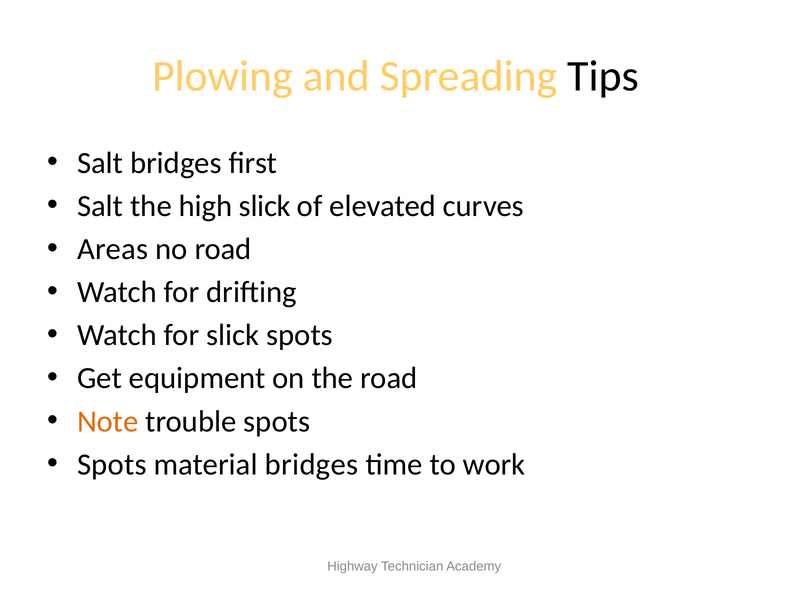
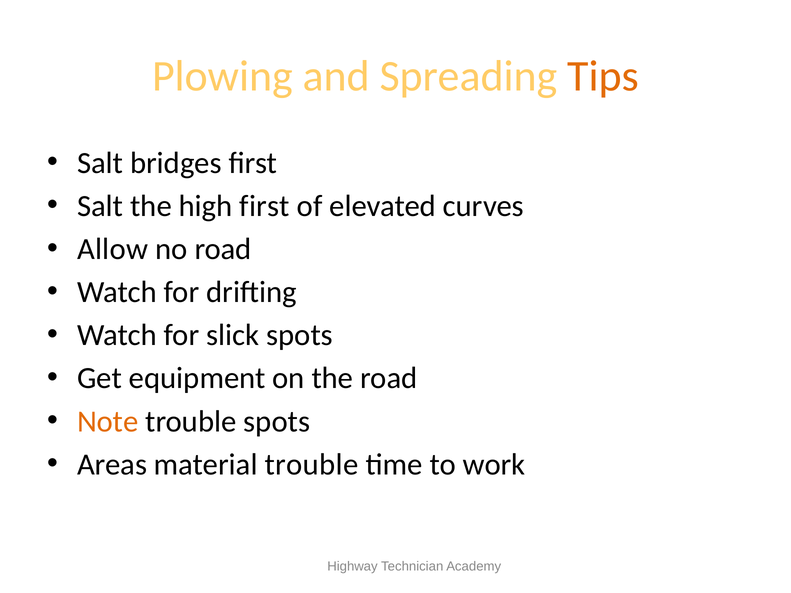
Tips colour: black -> orange (603, 76)
high slick: slick -> first (265, 206)
Areas: Areas -> Allow (113, 249)
Spots: Spots -> Areas (112, 465)
material bridges: bridges -> trouble (312, 465)
